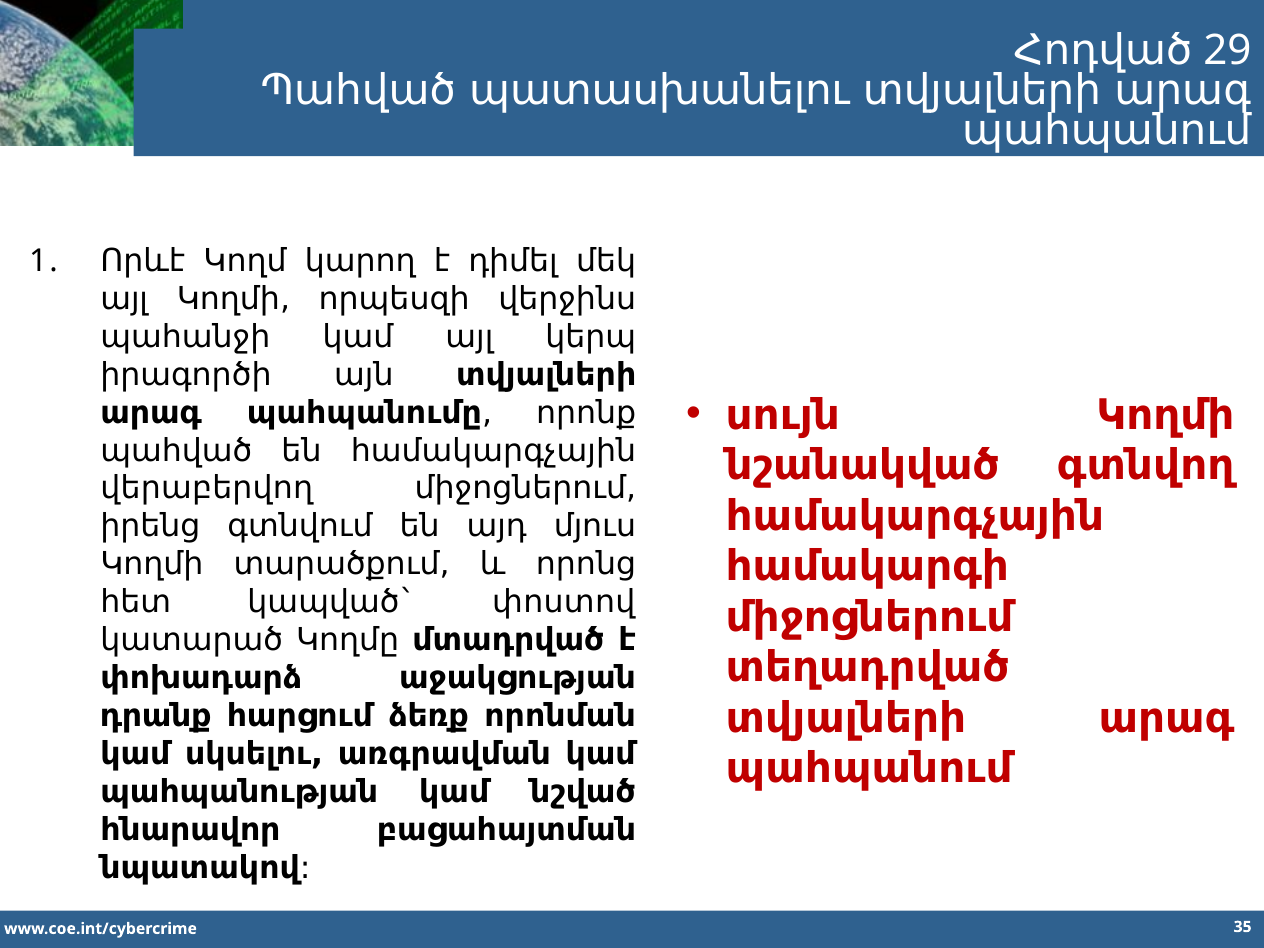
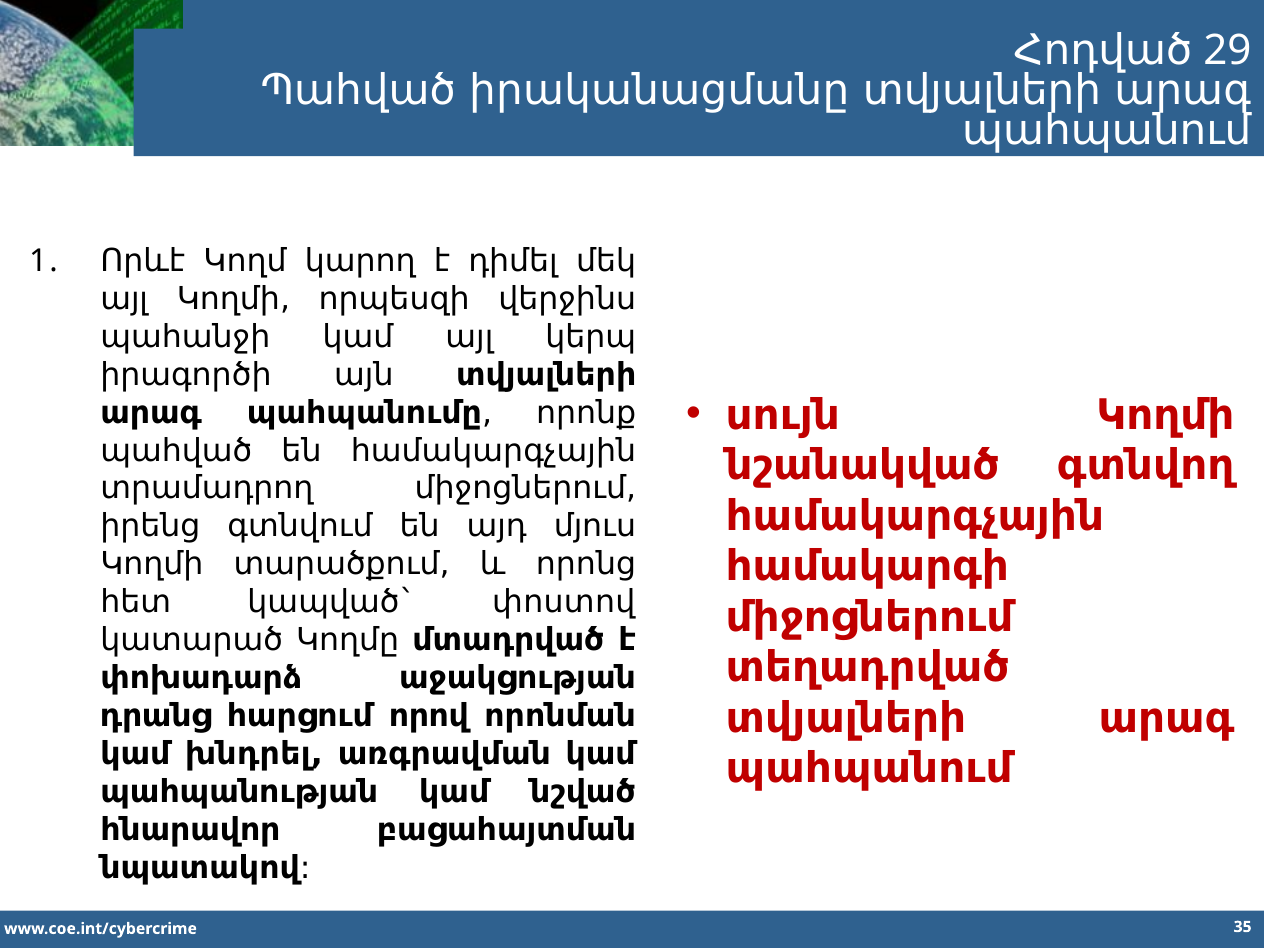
պատասխանելու: պատասխանելու -> իրականացմանը (659, 91)
վերաբերվող: վերաբերվող -> տրամադրող (207, 489)
դրանք: դրանք -> դրանց (156, 716)
ձեռք: ձեռք -> որով (429, 716)
սկսելու: սկսելու -> խնդրել (254, 754)
